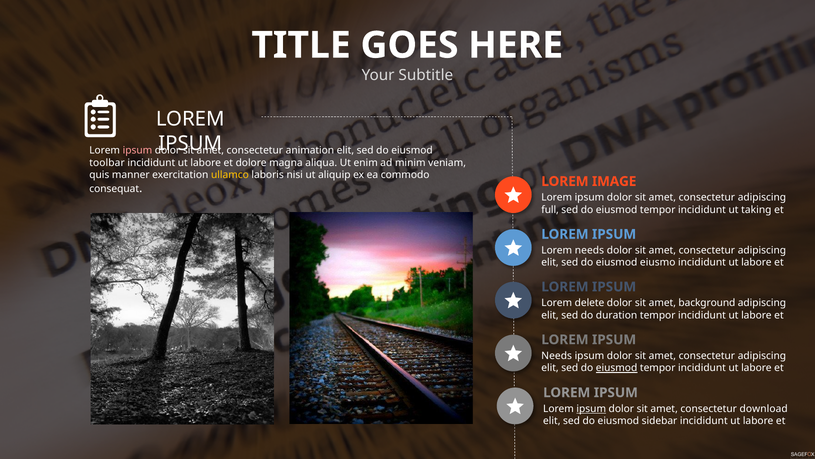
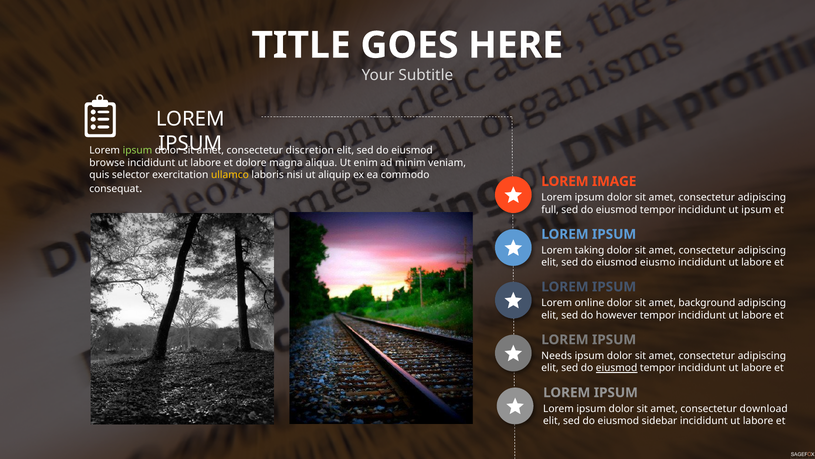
ipsum colour: pink -> light green (137, 150)
animation: animation -> discretion (310, 150)
toolbar: toolbar -> browse (107, 163)
manner: manner -> selector (131, 175)
ut taking: taking -> ipsum (756, 209)
Lorem needs: needs -> taking (590, 250)
delete: delete -> online (590, 303)
duration: duration -> however (617, 315)
ipsum underline: present -> none (591, 408)
